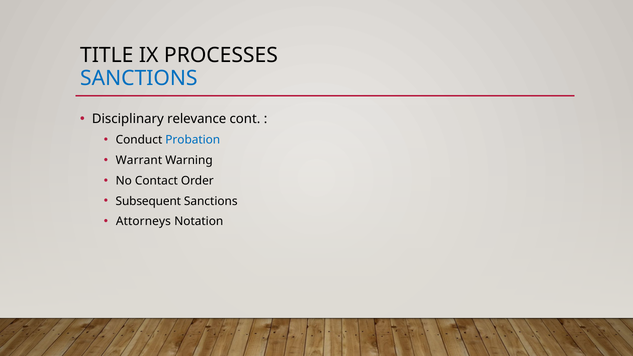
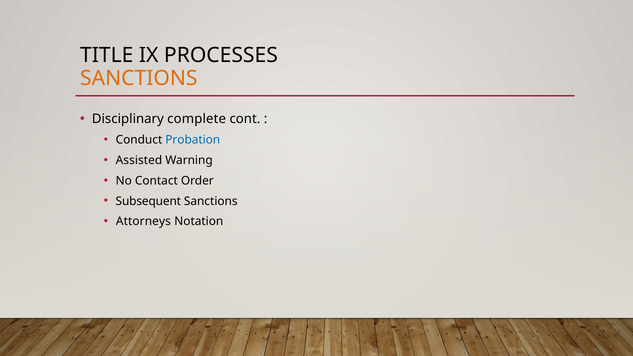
SANCTIONS colour: blue -> orange (139, 78)
relevance: relevance -> complete (197, 119)
Warrant: Warrant -> Assisted (139, 160)
